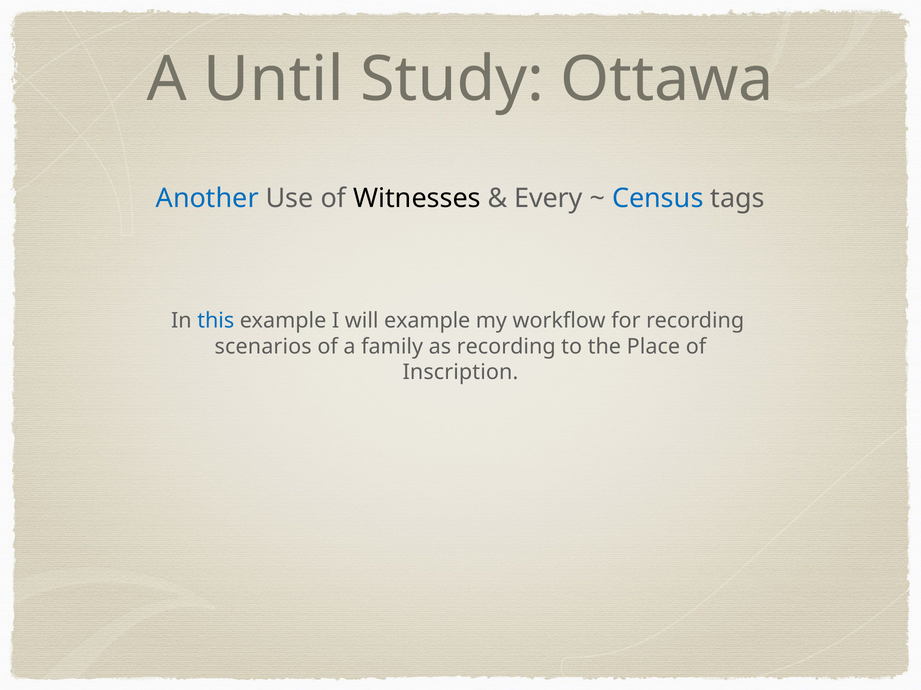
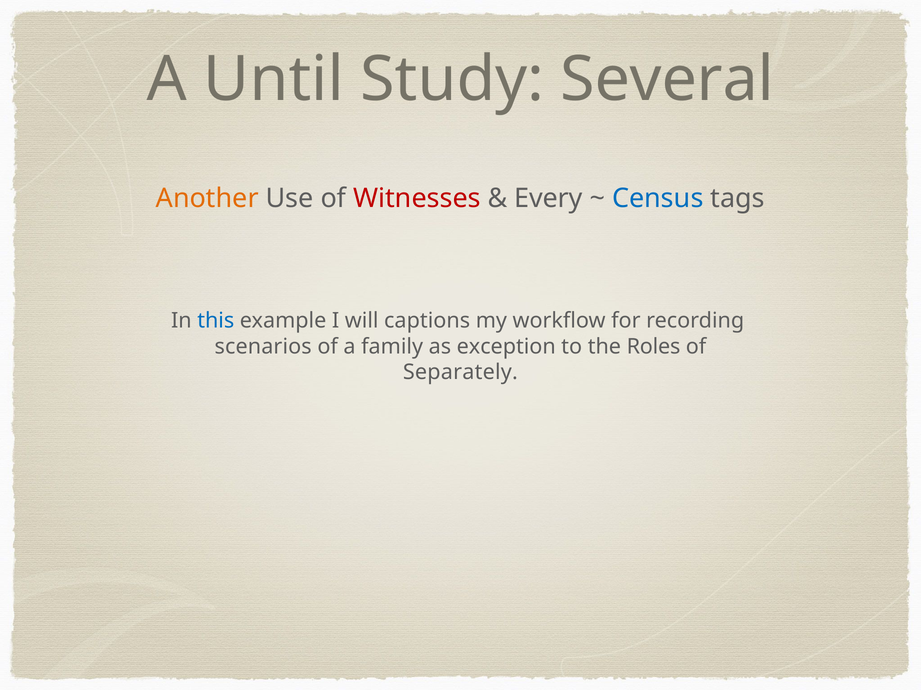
Ottawa: Ottawa -> Several (667, 79)
Another colour: blue -> orange (207, 199)
Witnesses colour: black -> red (417, 199)
will example: example -> captions (427, 321)
as recording: recording -> exception (506, 347)
Place: Place -> Roles (654, 347)
Inscription: Inscription -> Separately (460, 373)
